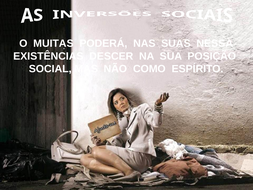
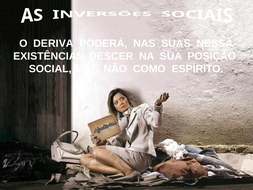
MUITAS: MUITAS -> DERIVA (53, 43)
